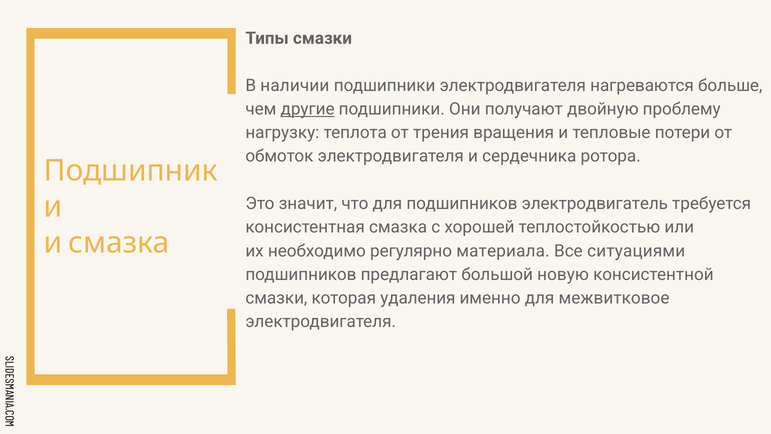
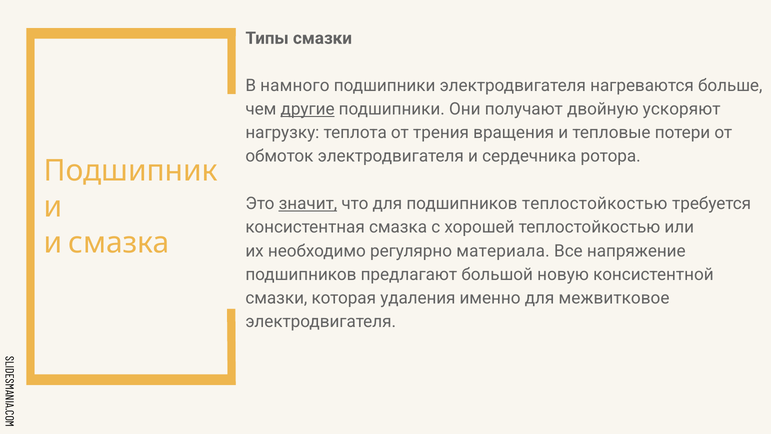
наличии: наличии -> намного (295, 85)
проблему: проблему -> ускоряют (682, 109)
значит underline: none -> present (308, 203)
подшипников электродвигатель: электродвигатель -> теплостойкостью (595, 203)
ситуациями: ситуациями -> напряжение (636, 251)
